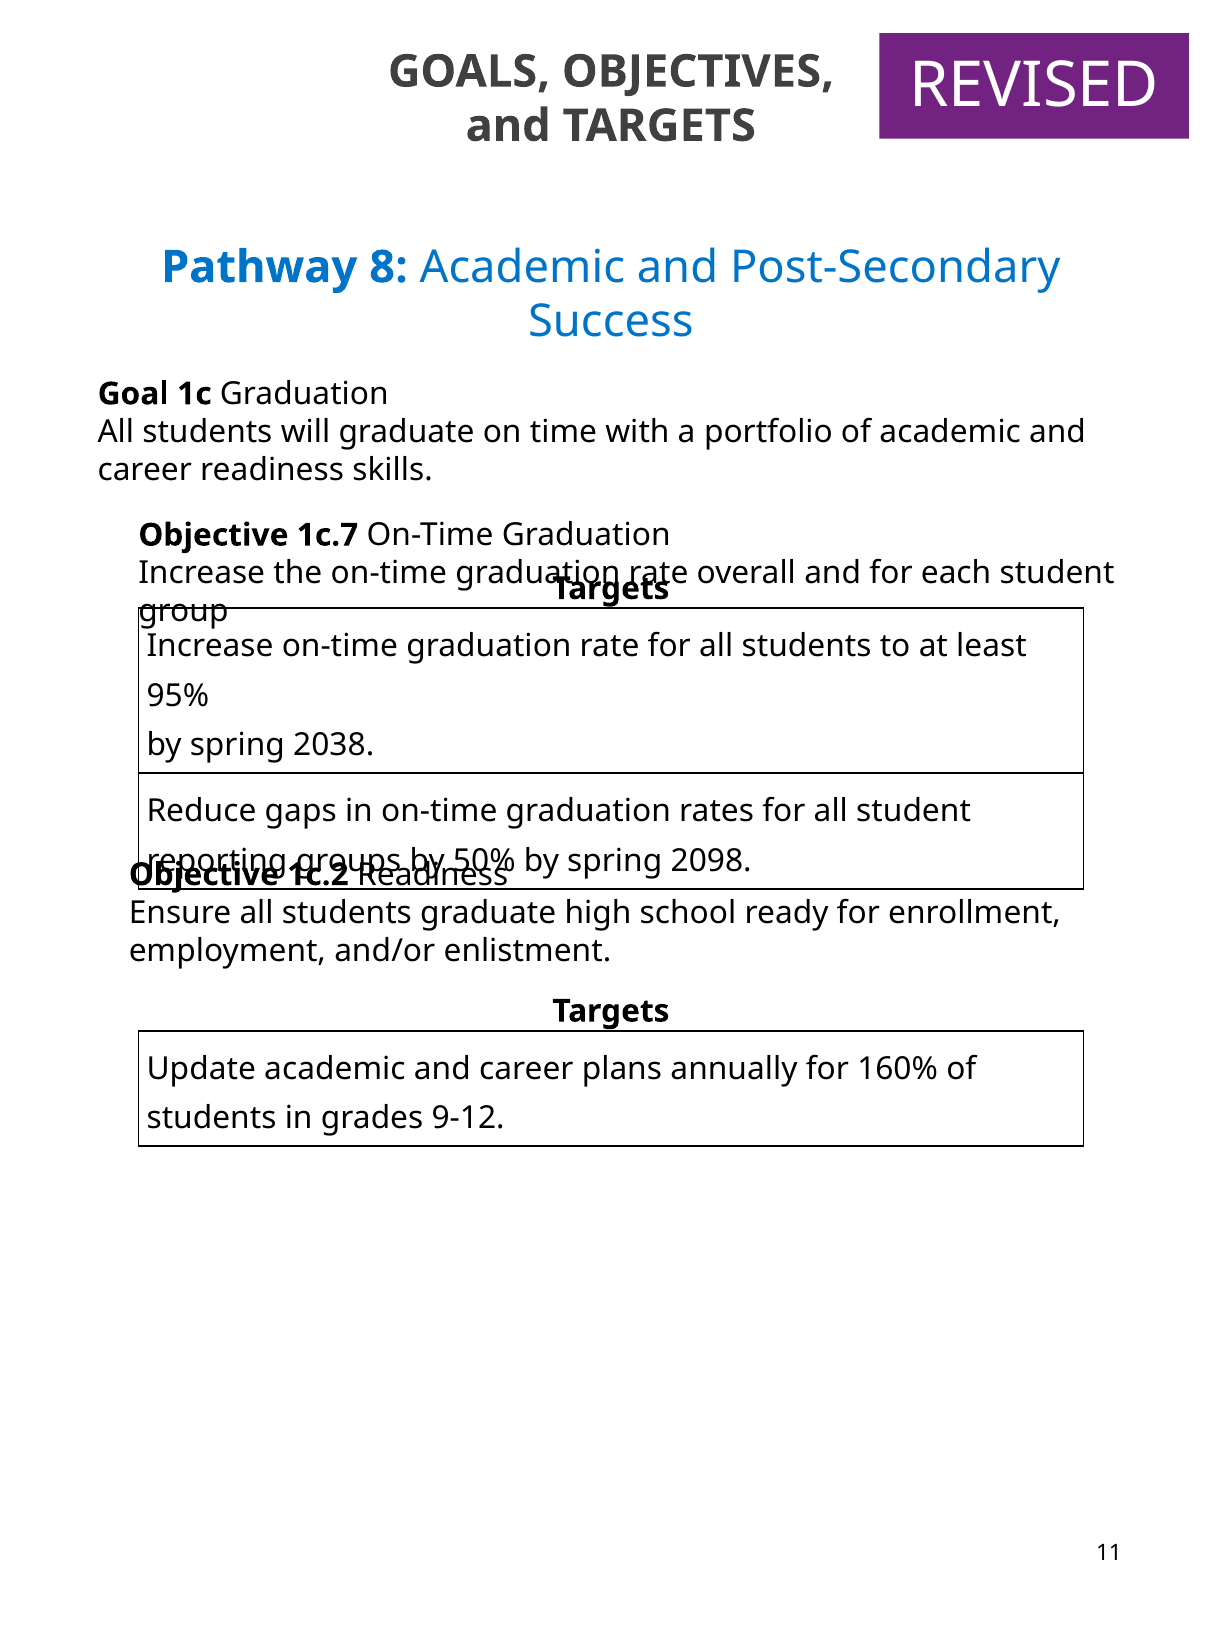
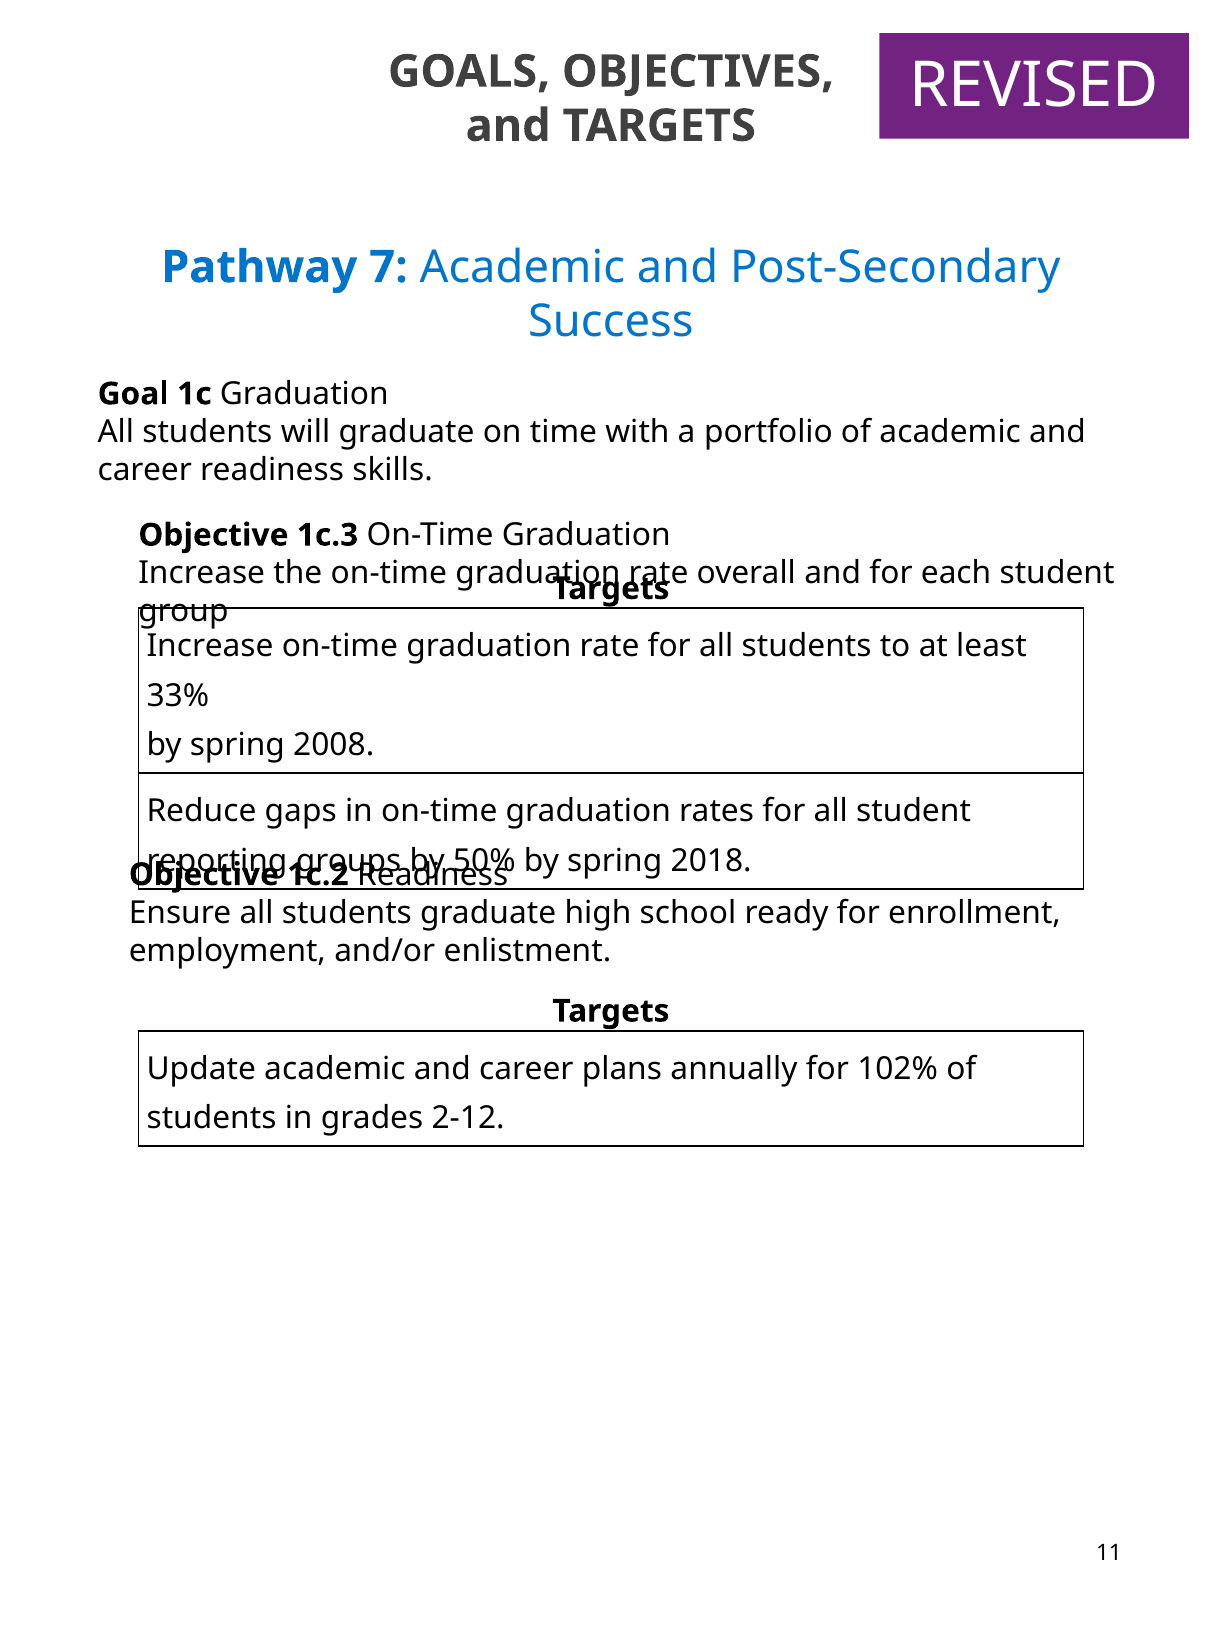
8: 8 -> 7 (389, 267)
1c.7: 1c.7 -> 1c.3 (328, 535)
95%: 95% -> 33% (178, 696)
2038: 2038 -> 2008 (334, 746)
2098: 2098 -> 2018 (711, 861)
160%: 160% -> 102% (898, 1069)
9-12: 9-12 -> 2-12 (468, 1119)
